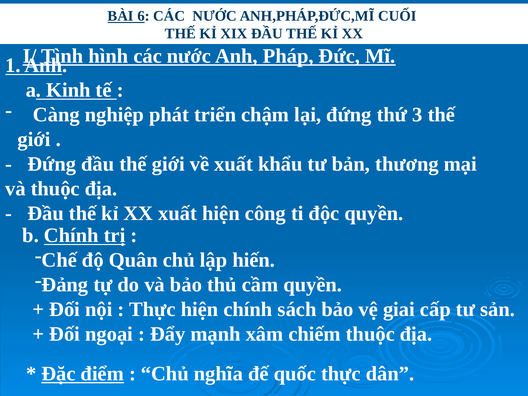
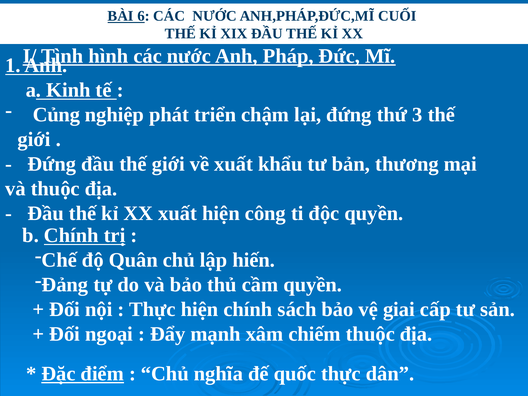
Càng: Càng -> Củng (56, 115)
